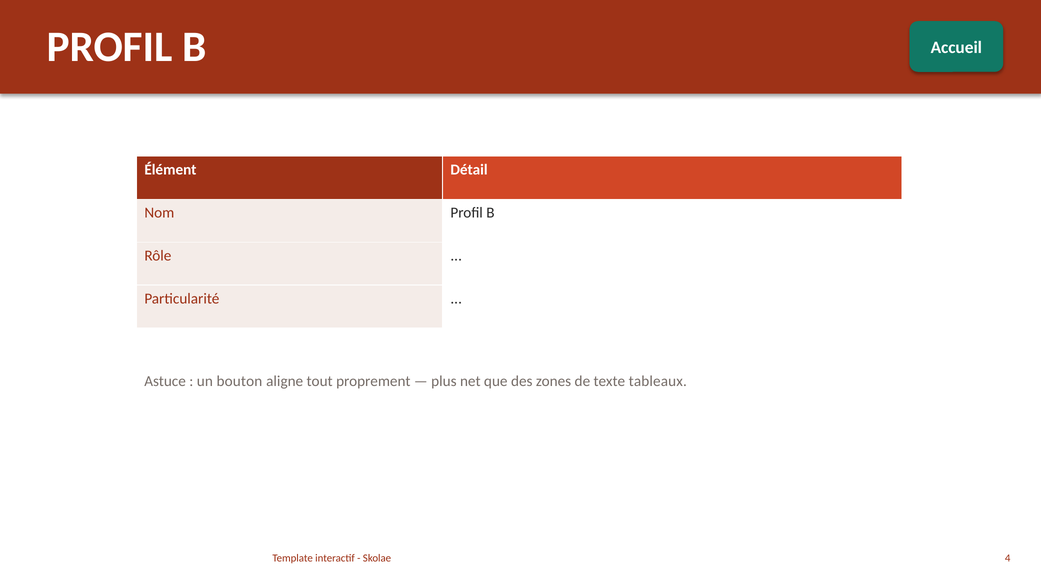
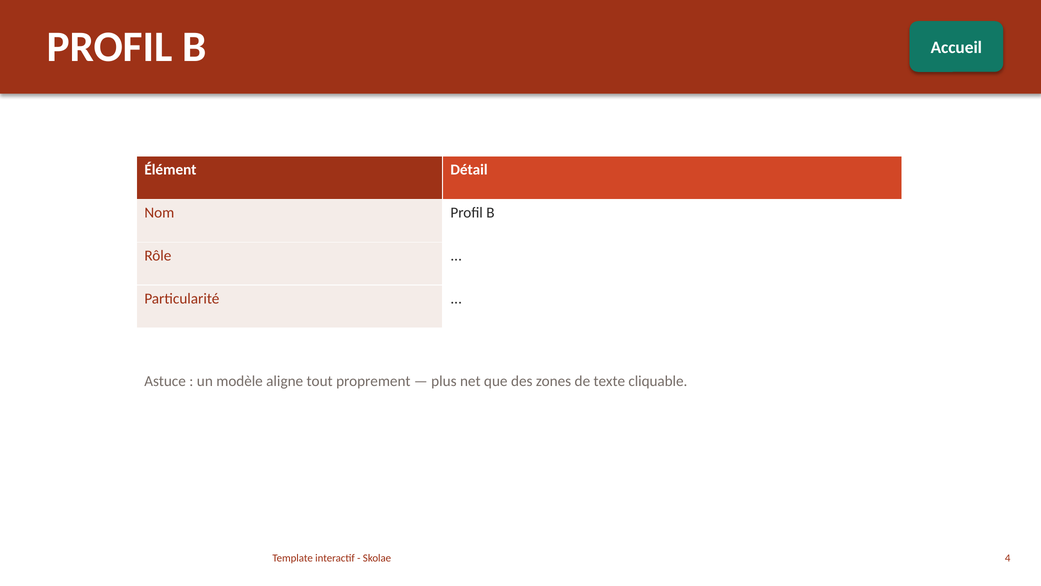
bouton: bouton -> modèle (240, 381)
tableaux: tableaux -> cliquable (658, 381)
